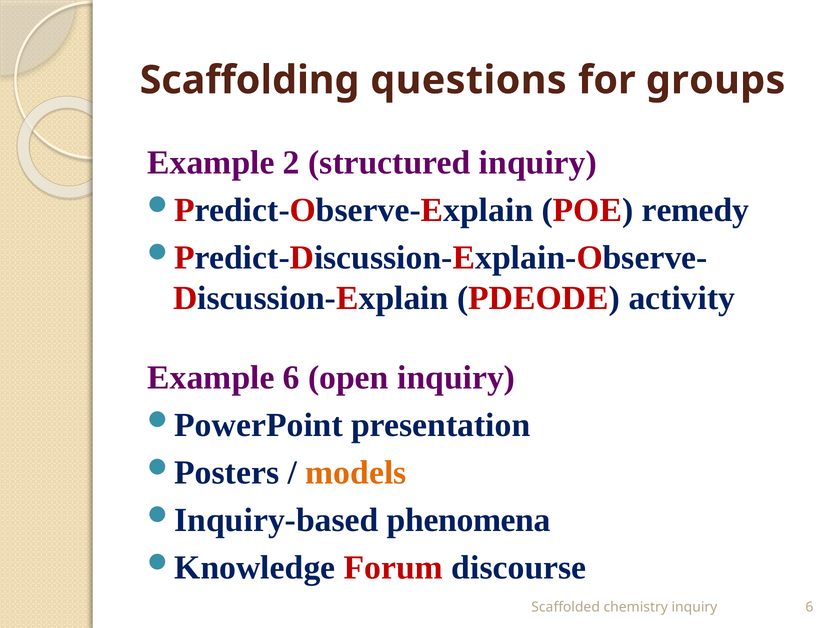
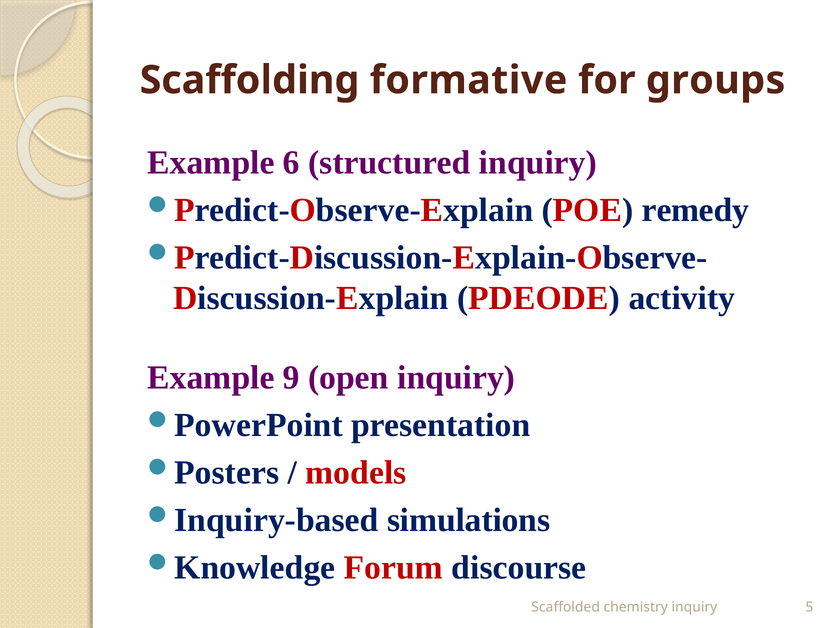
questions: questions -> formative (468, 80)
2: 2 -> 6 (291, 163)
Example 6: 6 -> 9 (291, 378)
models colour: orange -> red (356, 472)
phenomena: phenomena -> simulations (469, 520)
inquiry 6: 6 -> 5 (809, 607)
